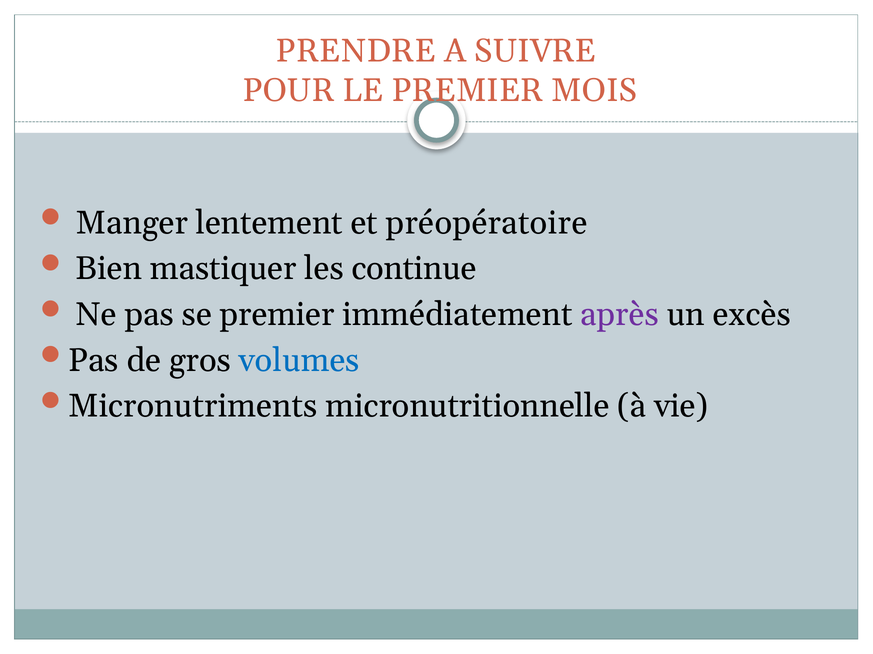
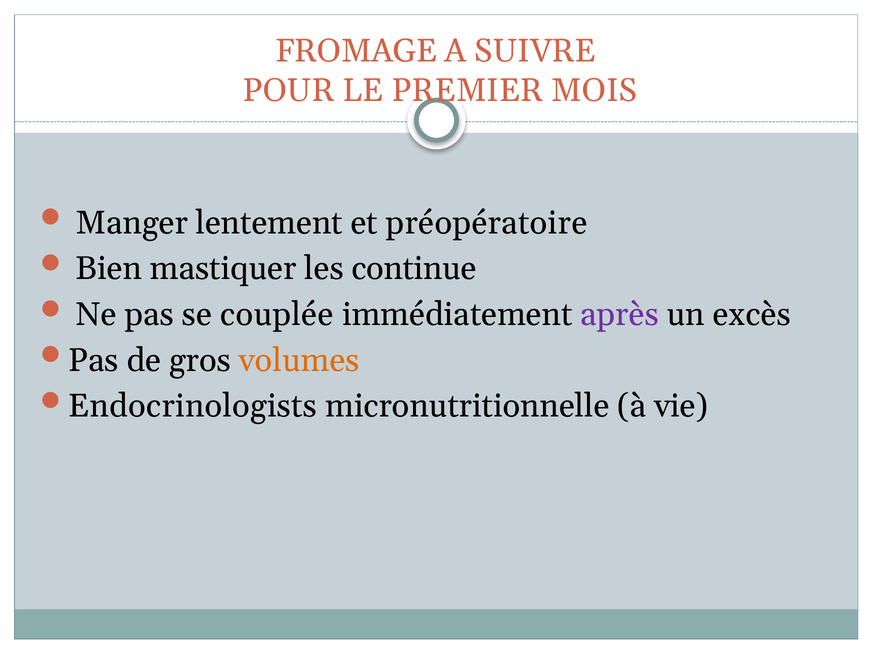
PRENDRE: PRENDRE -> FROMAGE (356, 51)
se premier: premier -> couplée (277, 315)
volumes colour: blue -> orange (299, 361)
Micronutriments: Micronutriments -> Endocrinologists (193, 407)
